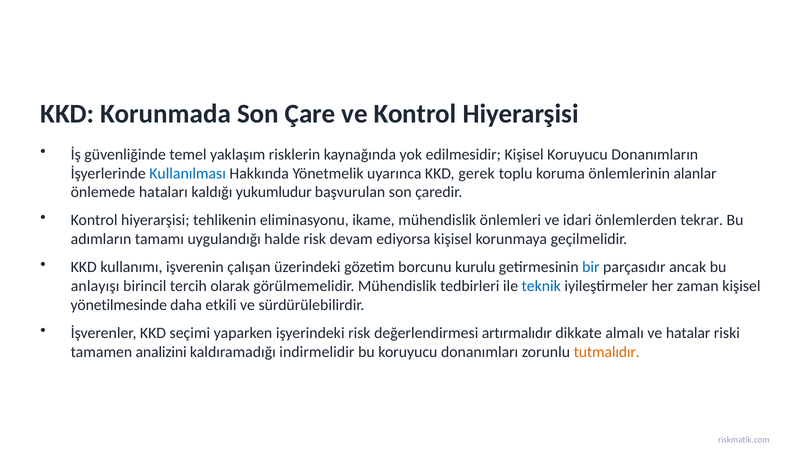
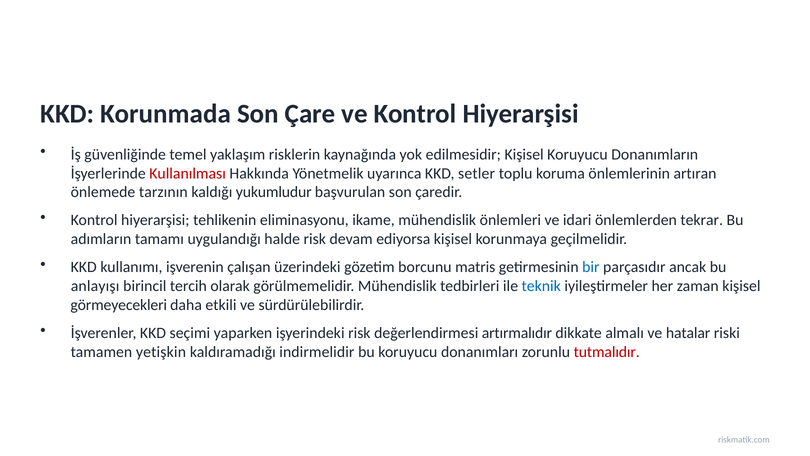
Kullanılması colour: blue -> red (188, 173)
gerek: gerek -> setler (477, 173)
alanlar: alanlar -> artıran (695, 173)
hataları: hataları -> tarzının (163, 192)
kurulu: kurulu -> matris (475, 267)
yönetilmesinde: yönetilmesinde -> görmeyecekleri (119, 305)
analizini: analizini -> yetişkin (161, 352)
tutmalıdır colour: orange -> red (607, 352)
